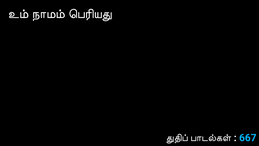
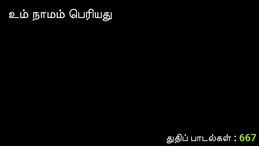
667 colour: light blue -> light green (248, 138)
